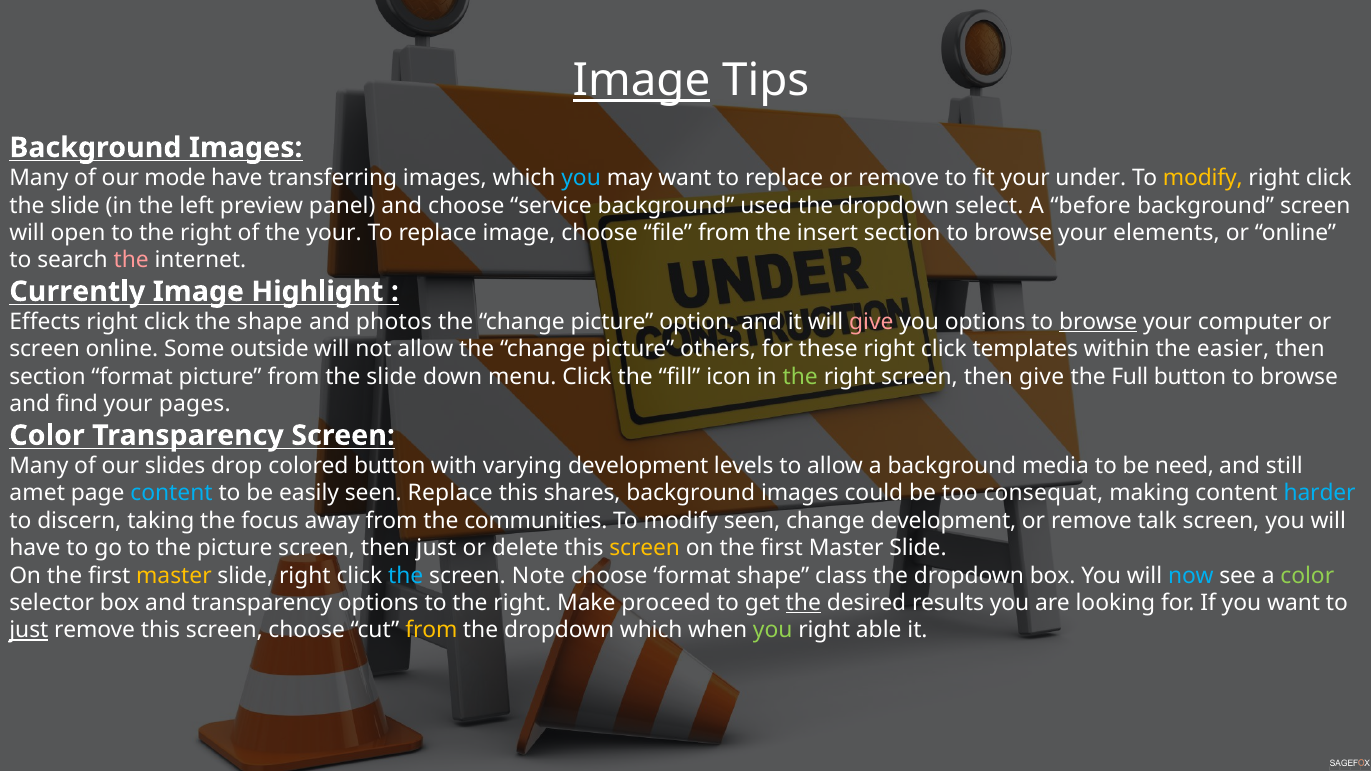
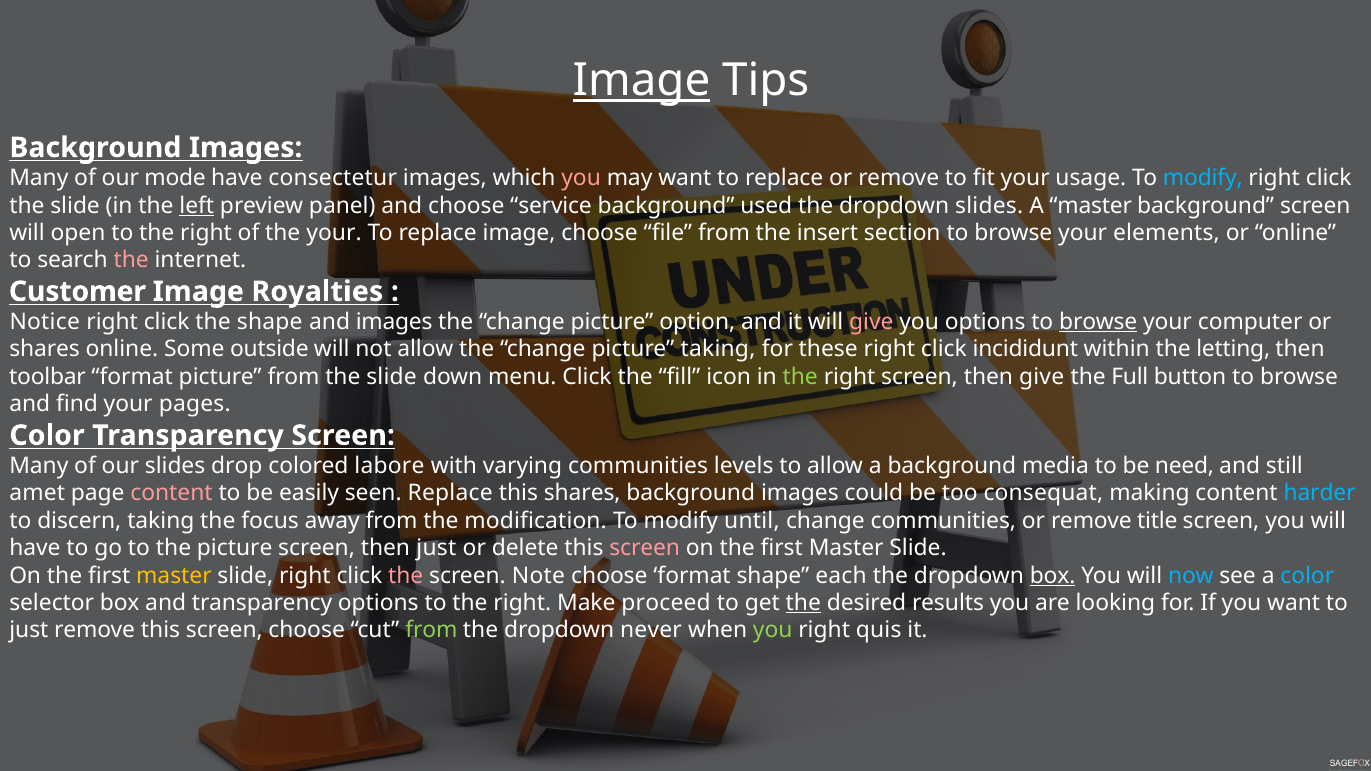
transferring: transferring -> consectetur (333, 178)
you colour: light blue -> pink (581, 178)
under: under -> usage (1091, 178)
modify colour: yellow -> light blue (1203, 178)
left underline: none -> present (197, 206)
dropdown select: select -> slides (989, 206)
A before: before -> master (1091, 206)
Currently: Currently -> Customer (77, 292)
Highlight: Highlight -> Royalties (317, 292)
Effects: Effects -> Notice (45, 322)
and photos: photos -> images (394, 322)
screen: screen -> shares (45, 349)
picture others: others -> taking (718, 349)
templates: templates -> incididunt (1025, 349)
easier: easier -> letting (1233, 349)
section: section -> toolbar (48, 377)
colored button: button -> labore (389, 466)
varying development: development -> communities (638, 466)
content colour: light blue -> pink (171, 493)
communities: communities -> modification (536, 521)
modify seen: seen -> until (752, 521)
change development: development -> communities (943, 521)
talk: talk -> title (1157, 521)
screen colour: yellow -> pink (645, 548)
the colour: light blue -> pink (406, 576)
class: class -> each (841, 576)
box underline: none -> present (1053, 576)
color colour: light green -> light blue (1307, 576)
just underline: present -> none (29, 630)
from colour: yellow -> light green (431, 630)
dropdown which: which -> never (651, 630)
able: able -> quis (879, 630)
